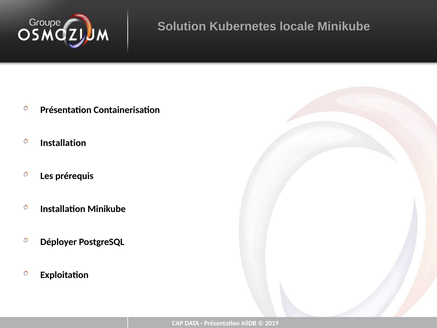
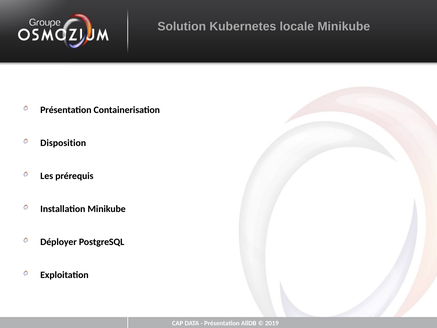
Installation: Installation -> Disposition (63, 143)
